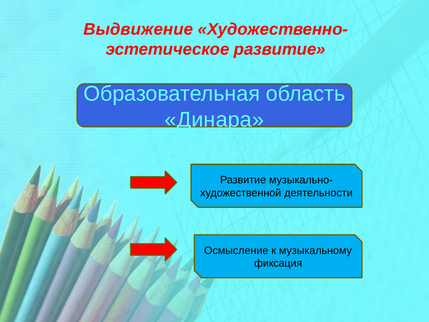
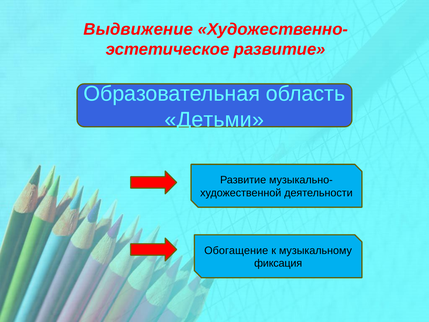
Динара: Динара -> Детьми (214, 120)
Осмысление: Осмысление -> Обогащение (236, 250)
